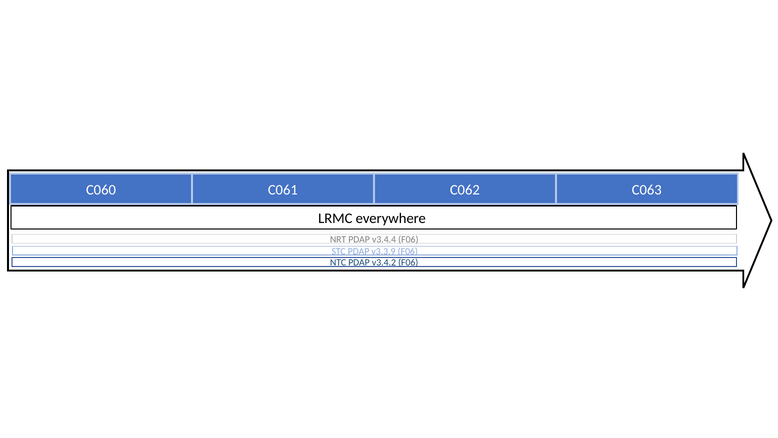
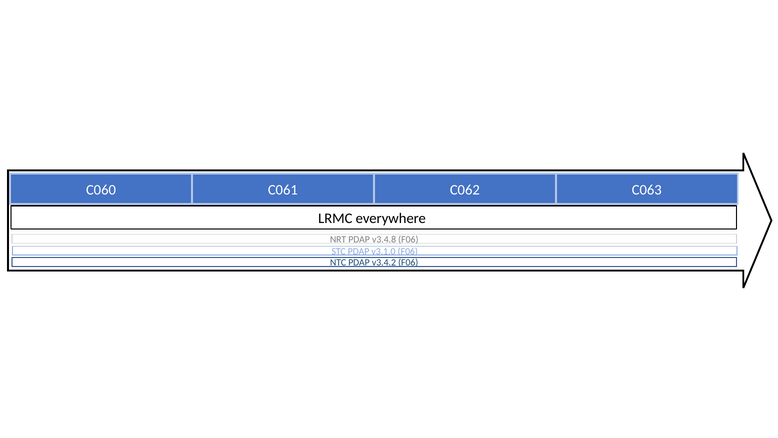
v3.4.4: v3.4.4 -> v3.4.8 (384, 239)
v3.3.9: v3.3.9 -> v3.1.0 (383, 251)
